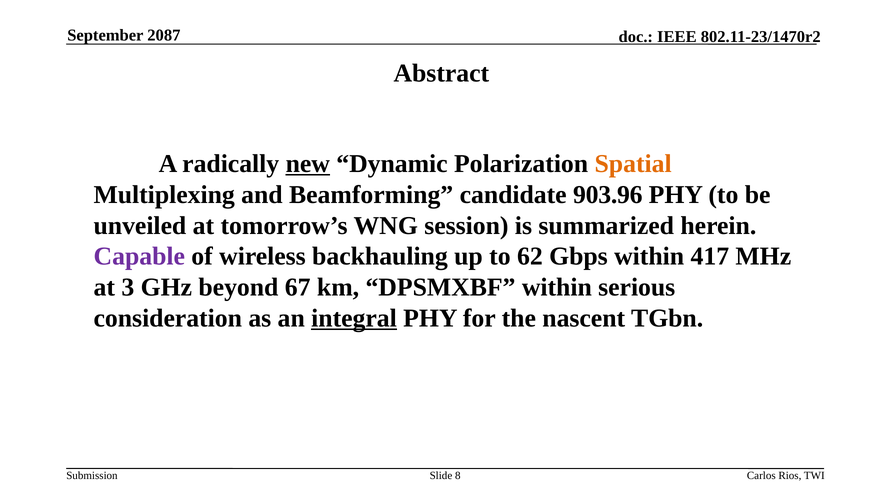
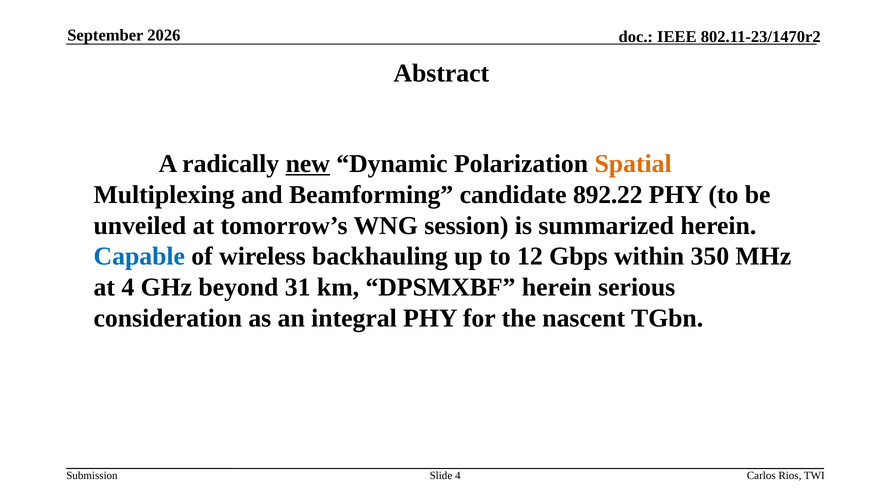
2087: 2087 -> 2026 (164, 35)
903.96: 903.96 -> 892.22 (608, 195)
Capable colour: purple -> blue (139, 257)
62: 62 -> 12 (530, 257)
417: 417 -> 350 (710, 257)
at 3: 3 -> 4 (128, 288)
67: 67 -> 31 (298, 288)
DPSMXBF within: within -> herein (557, 288)
integral underline: present -> none (354, 319)
Slide 8: 8 -> 4 (458, 476)
